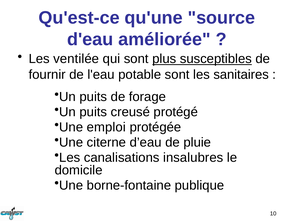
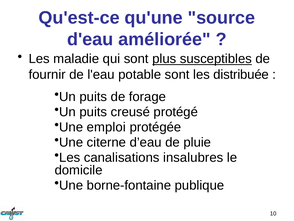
ventilée: ventilée -> maladie (76, 59)
sanitaires: sanitaires -> distribuée (241, 74)
